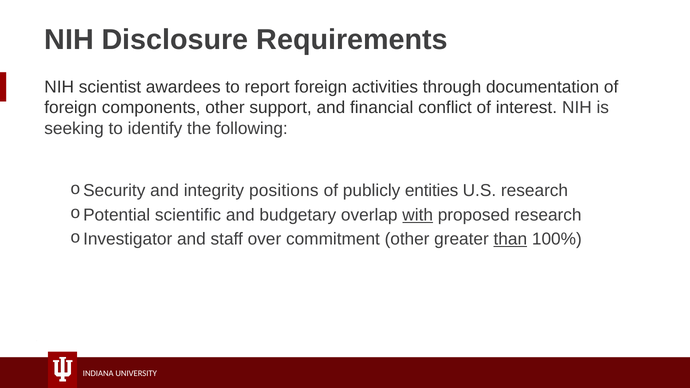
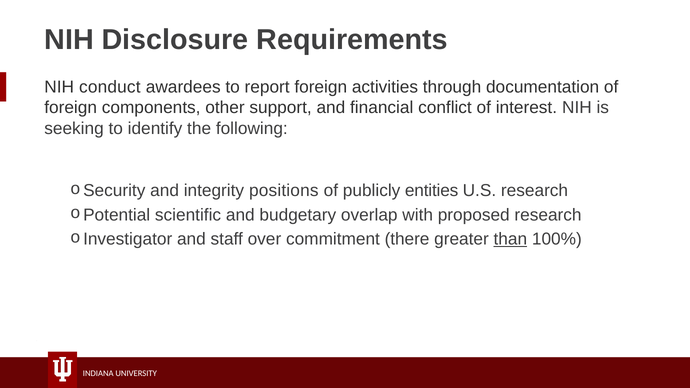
scientist: scientist -> conduct (110, 87)
with underline: present -> none (418, 215)
commitment other: other -> there (407, 239)
